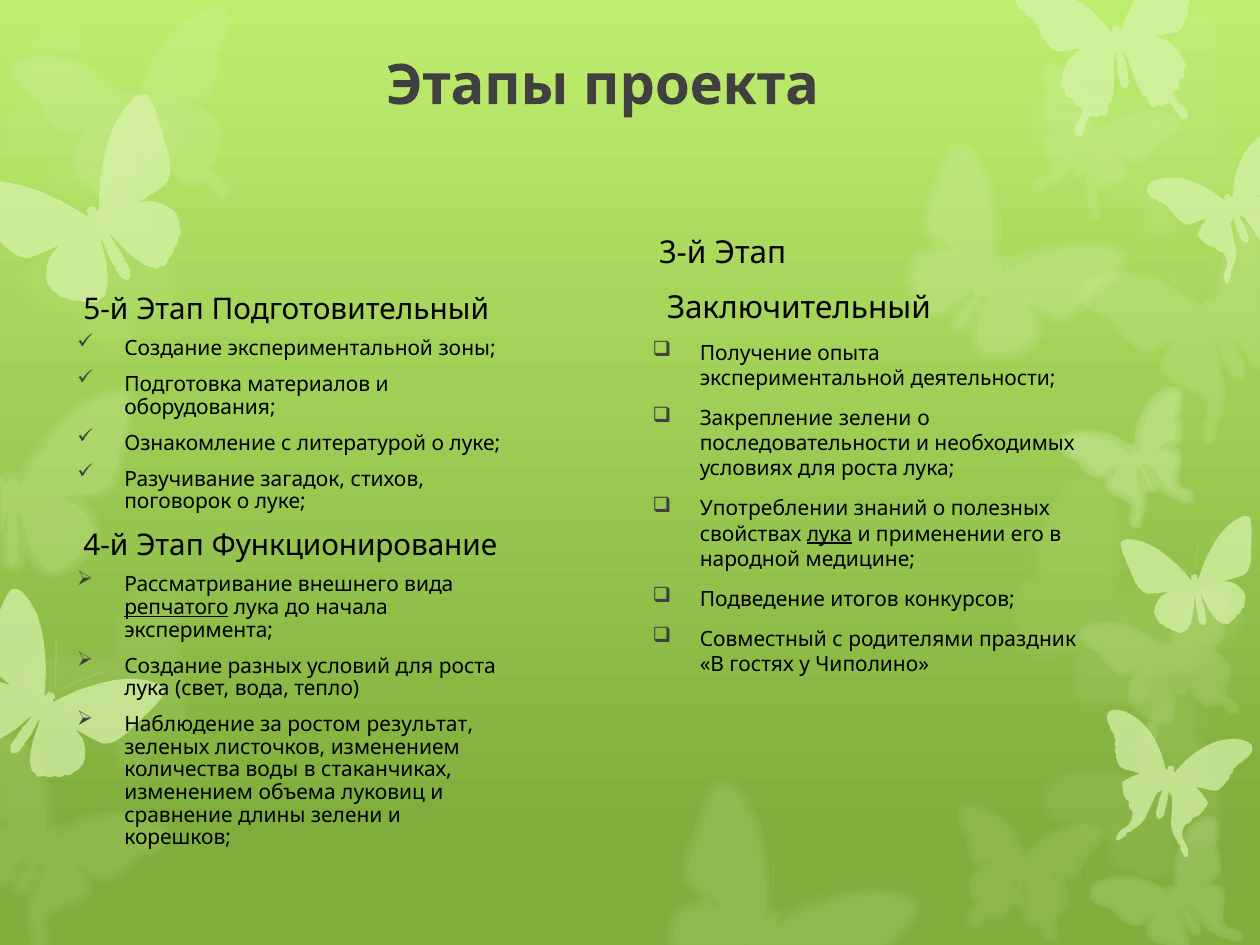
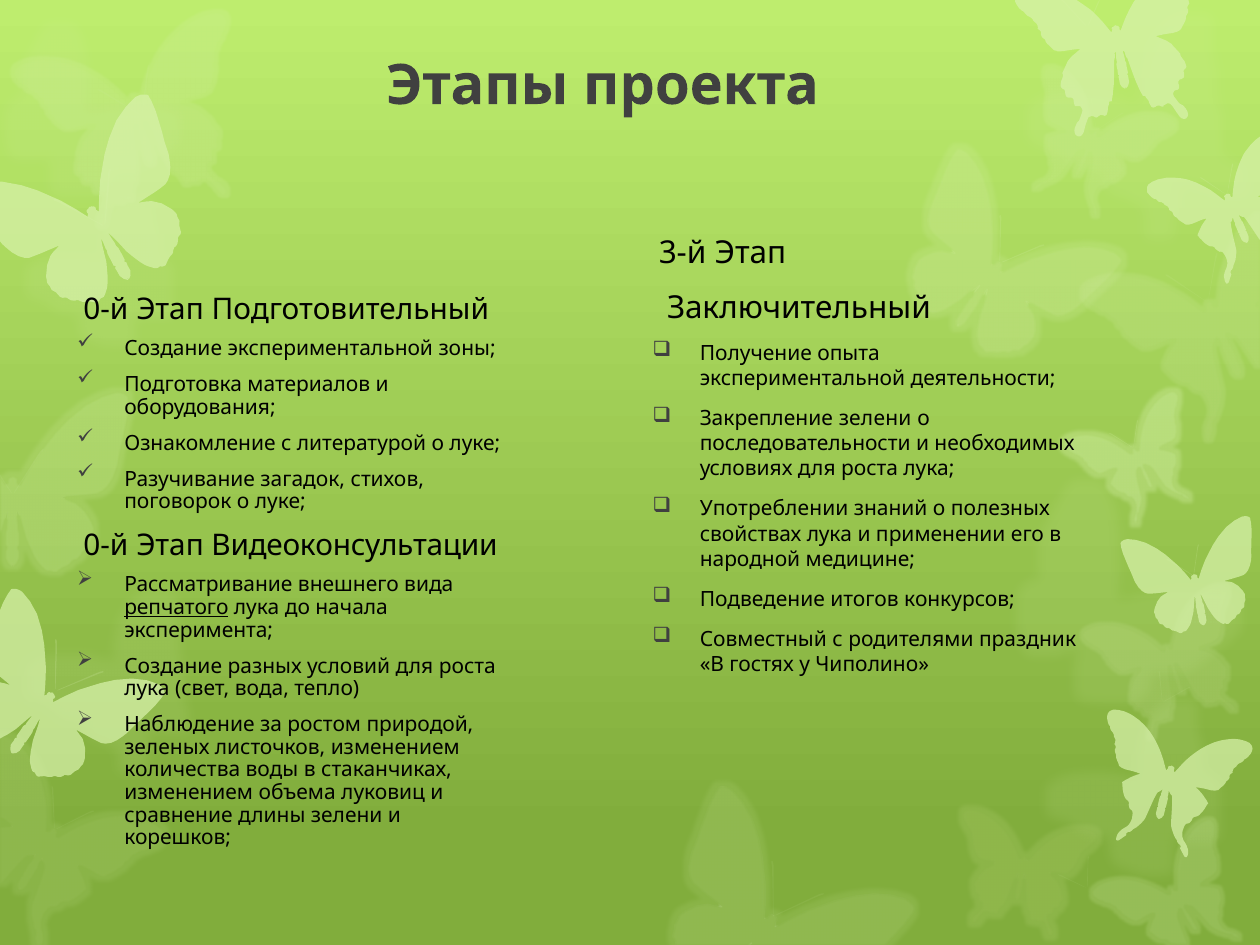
5-й: 5-й -> 0-й (106, 309)
лука underline: present -> none (829, 534)
4-й: 4-й -> 0-й (106, 545)
Функционирование: Функционирование -> Видеоконсультации (355, 545)
результат: результат -> природой (420, 725)
